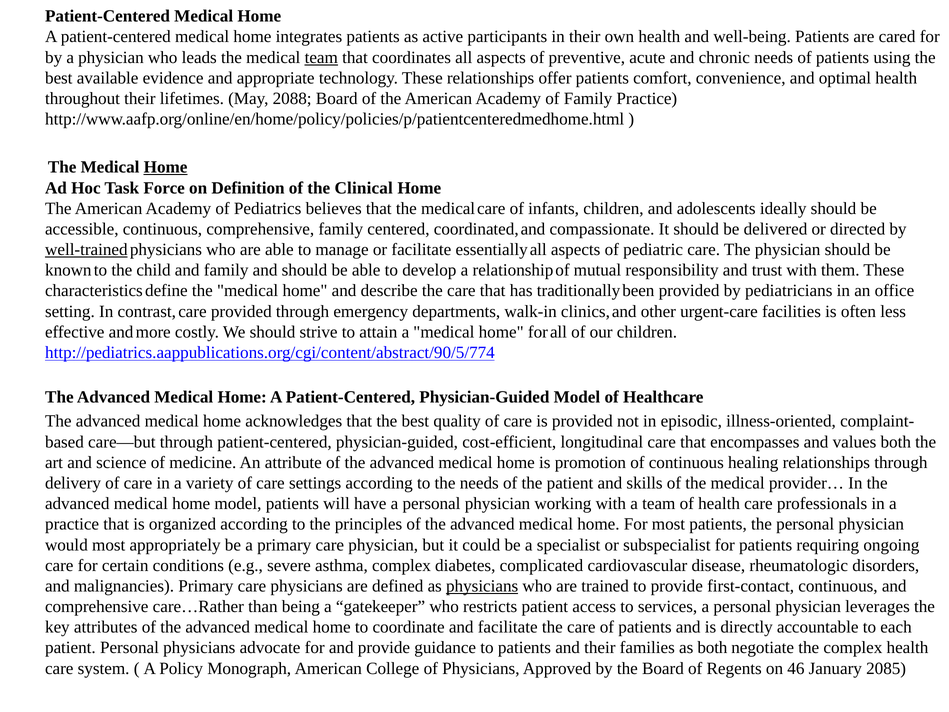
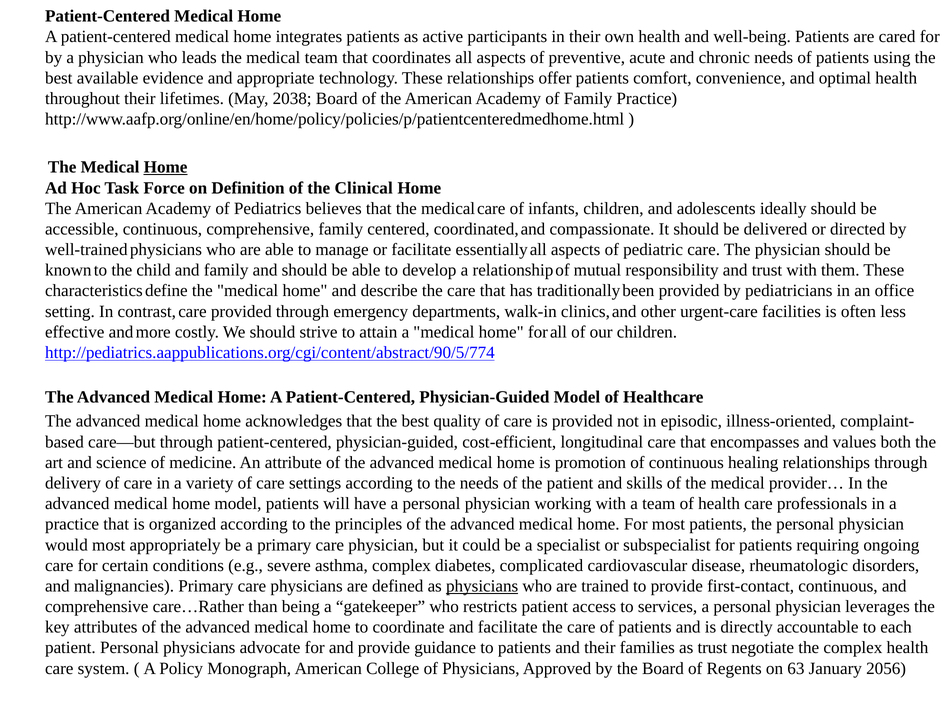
team underline: present -> none (321, 57)
2088: 2088 -> 2038 (292, 99)
well-trained underline: present -> none (86, 250)
as both: both -> trust (712, 648)
46: 46 -> 63 (796, 668)
2085: 2085 -> 2056 (886, 668)
